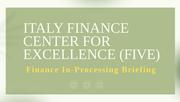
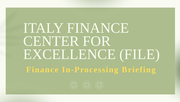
FIVE: FIVE -> FILE (140, 54)
